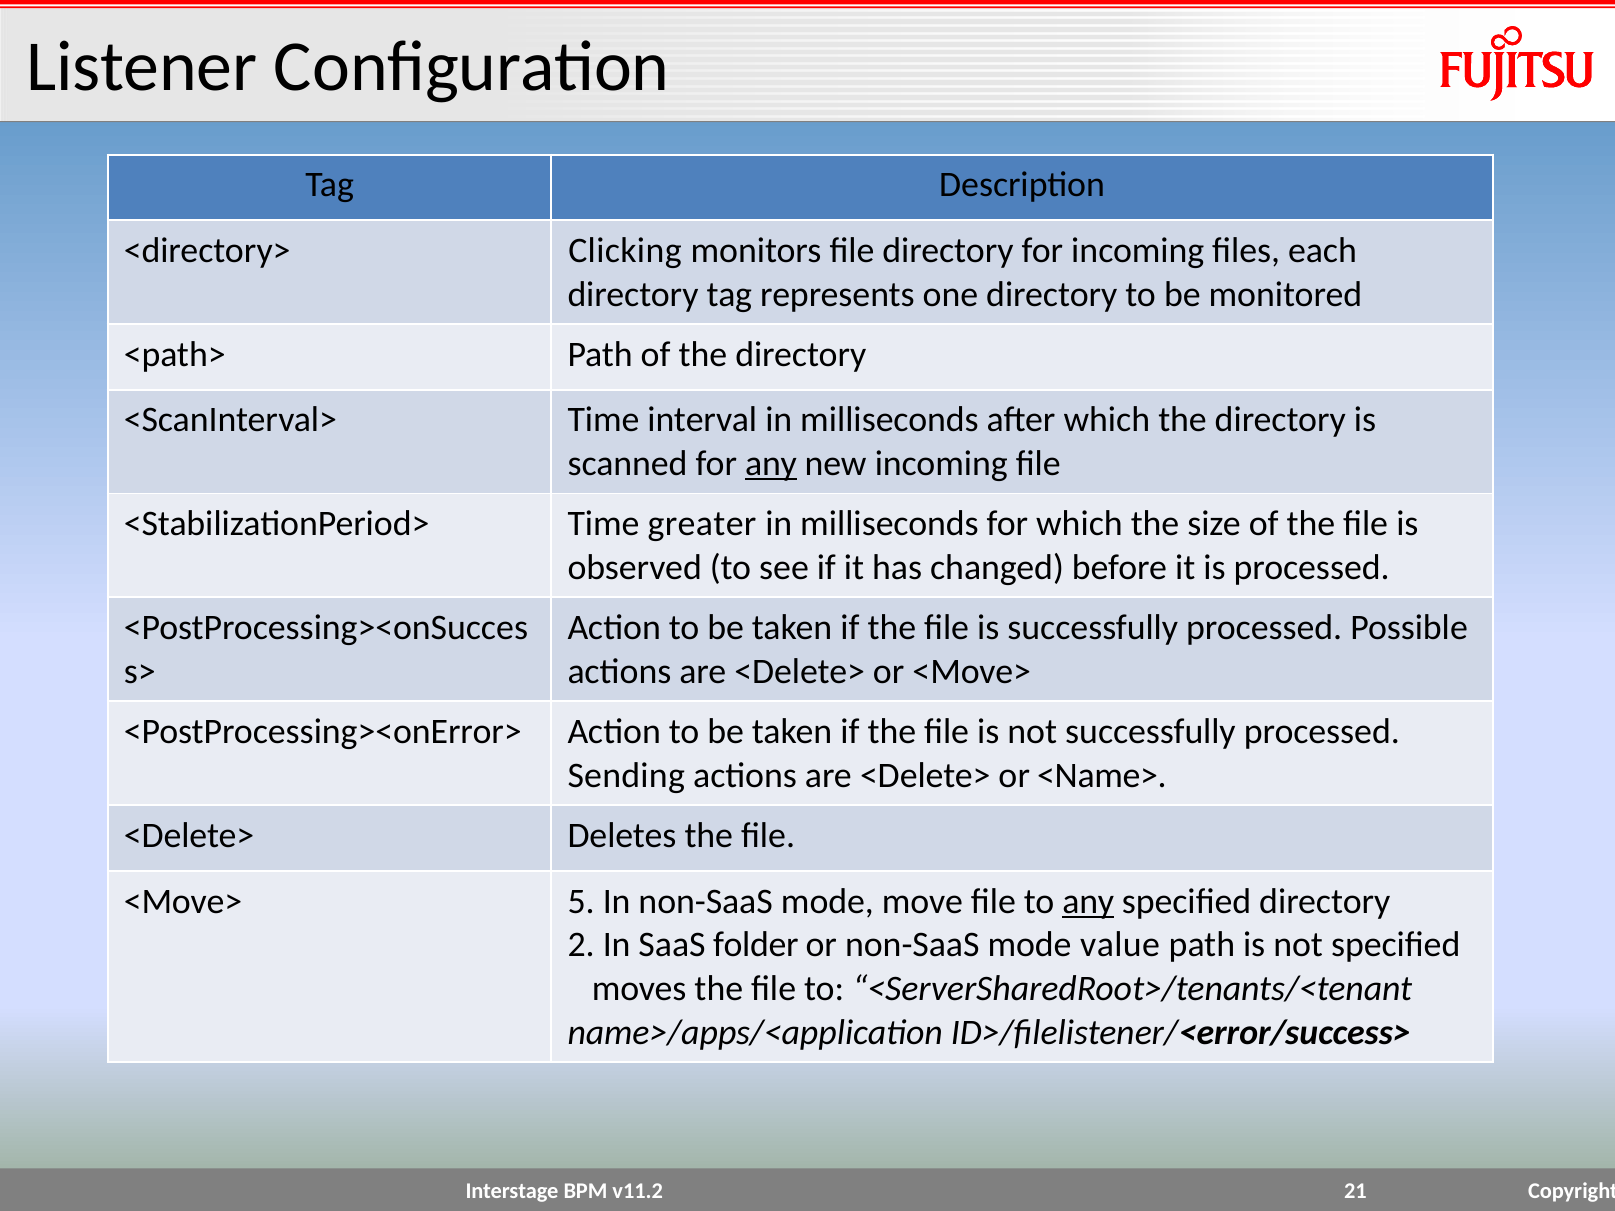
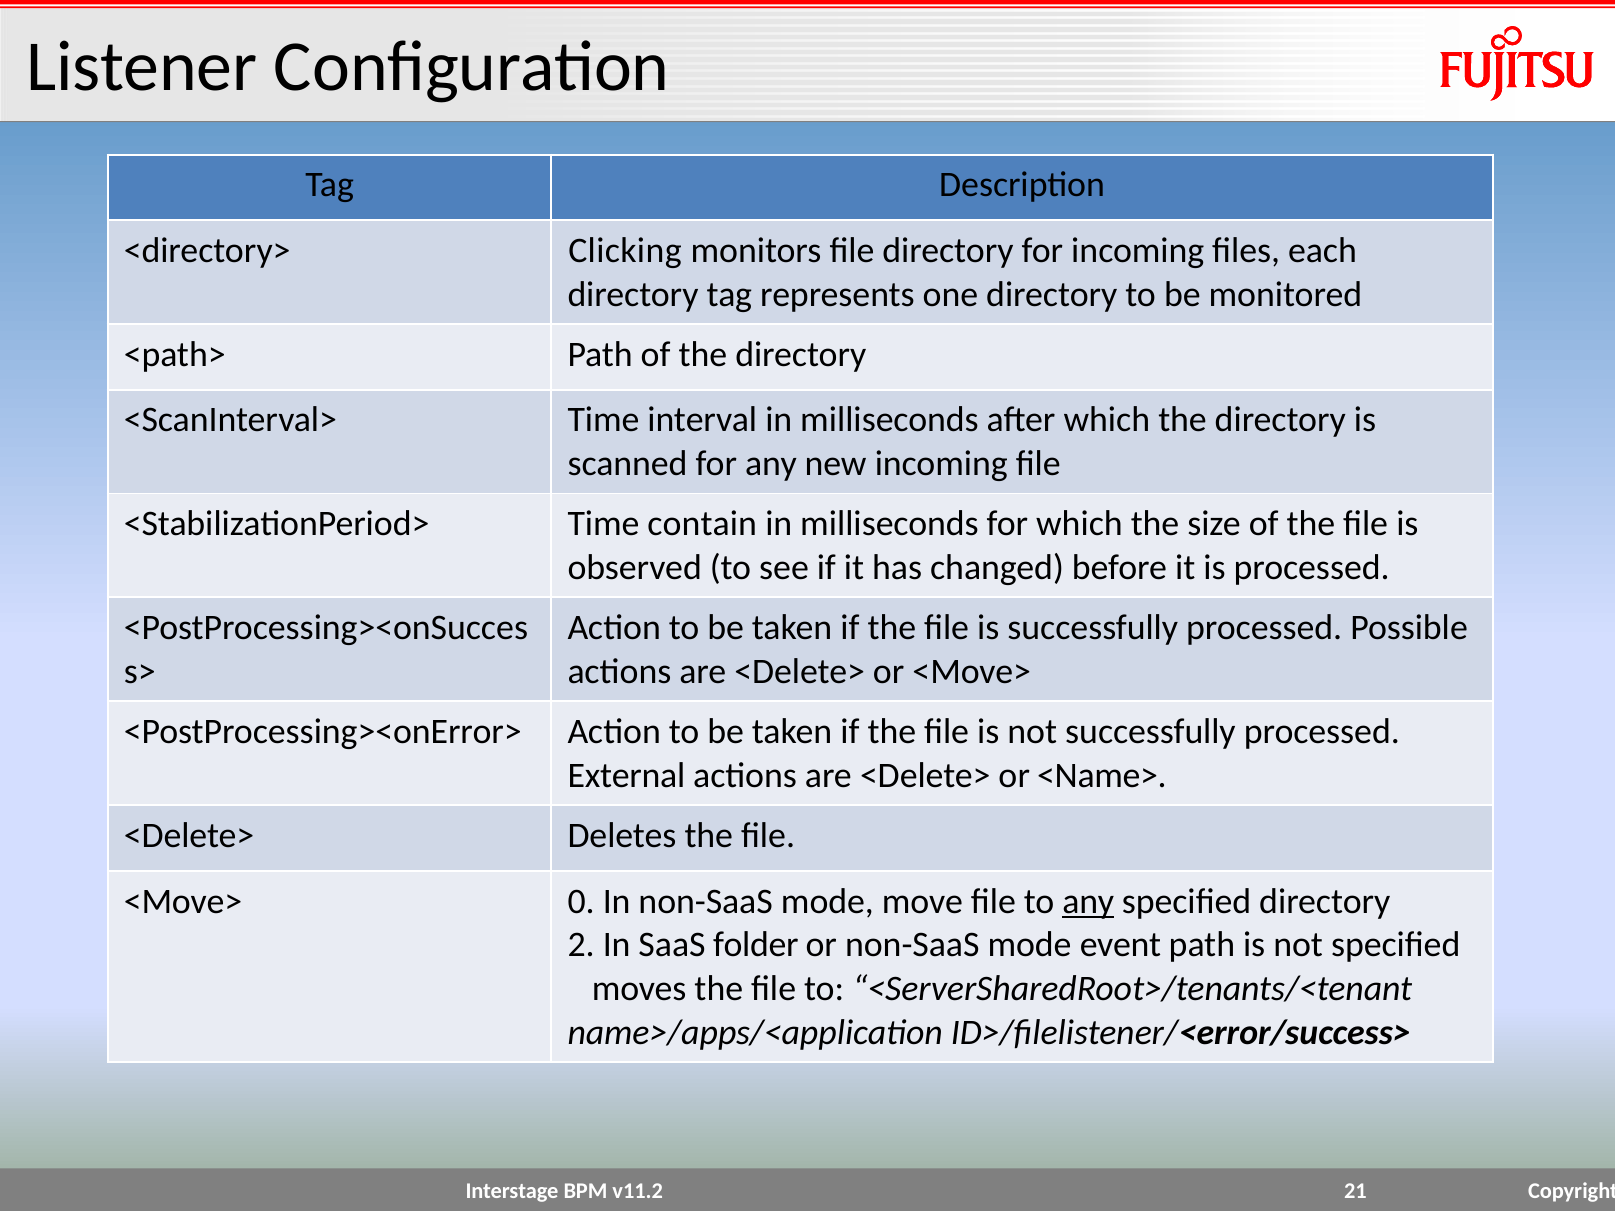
any underline: present -> none (771, 464)
greater: greater -> contain (702, 524)
Sending: Sending -> External (626, 776)
5: 5 -> 0 (581, 901)
value: value -> event (1120, 945)
